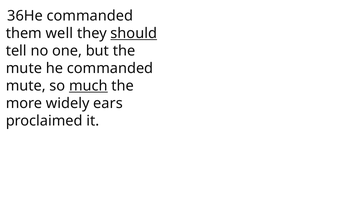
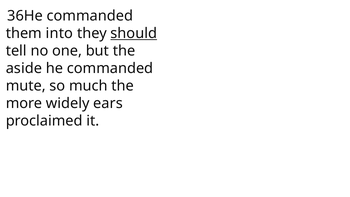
well: well -> into (59, 33)
mute: mute -> aside (24, 68)
much underline: present -> none (88, 86)
